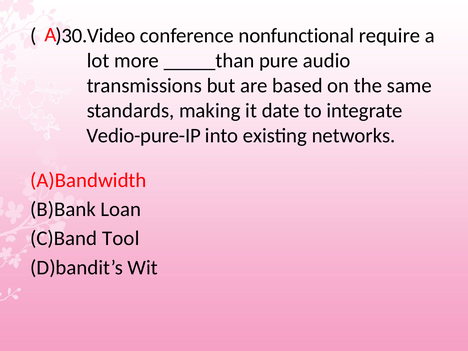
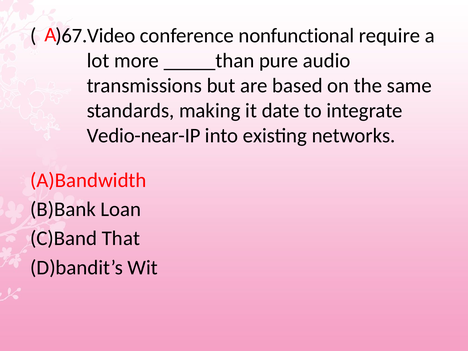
)30.Video: )30.Video -> )67.Video (95, 36)
Vedio-pure-IP: Vedio-pure-IP -> Vedio-near-IP (144, 135)
Tool: Tool -> That (121, 238)
